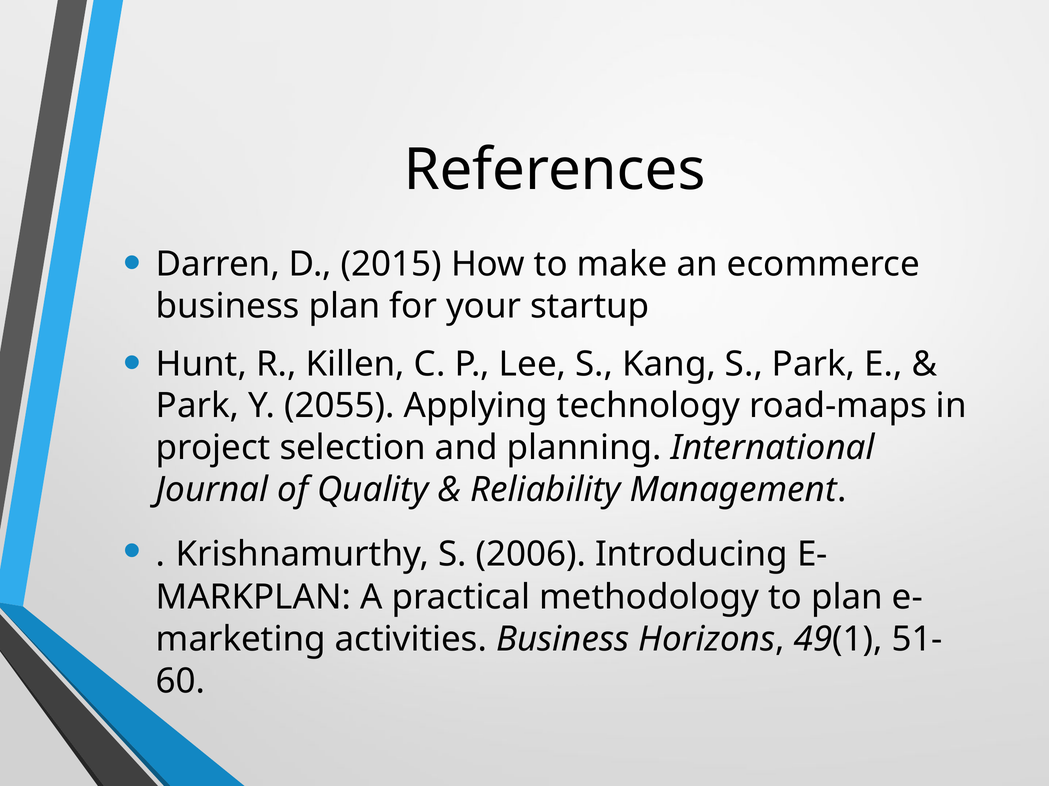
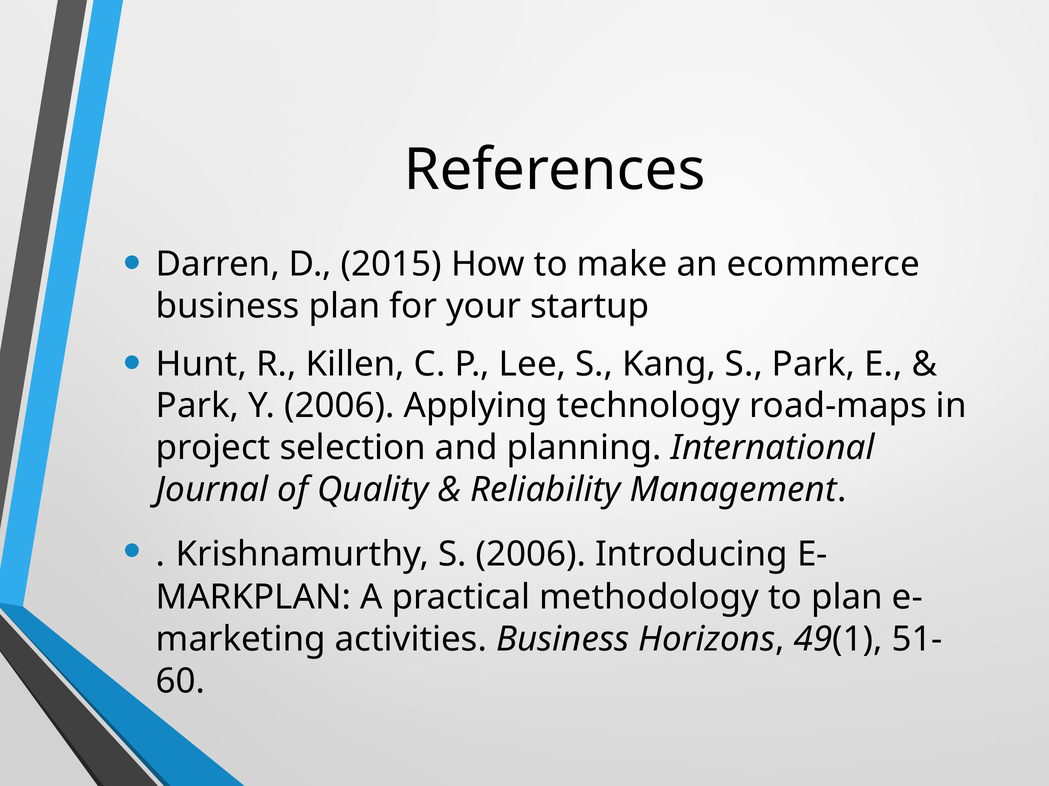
Y 2055: 2055 -> 2006 (340, 406)
